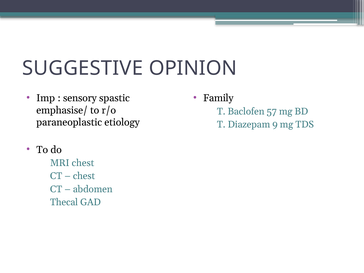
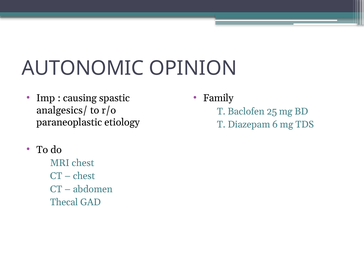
SUGGESTIVE: SUGGESTIVE -> AUTONOMIC (83, 68)
sensory: sensory -> causing (80, 98)
57: 57 -> 25 (272, 111)
emphasise/: emphasise/ -> analgesics/ (62, 110)
9: 9 -> 6 (275, 124)
